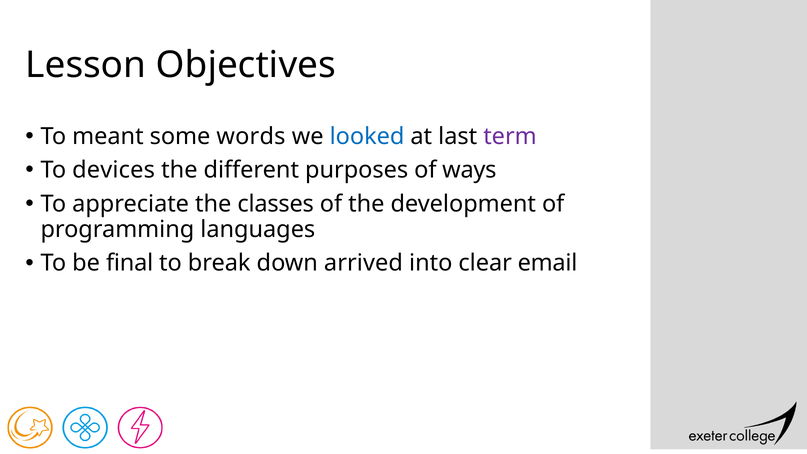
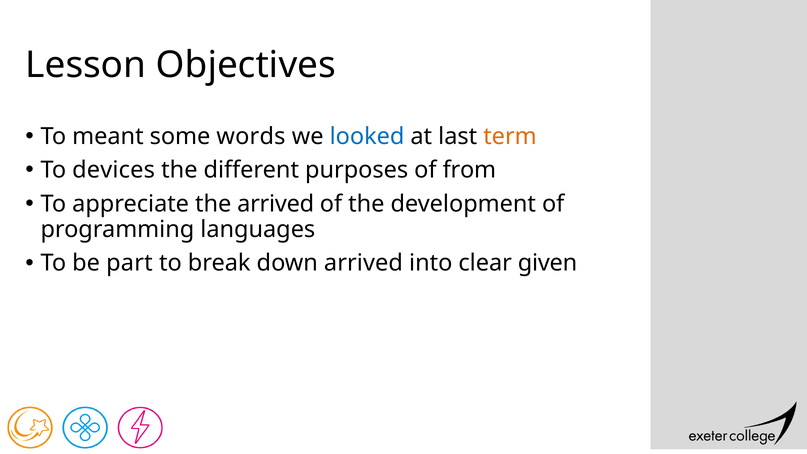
term colour: purple -> orange (510, 136)
ways: ways -> from (469, 170)
the classes: classes -> arrived (276, 204)
final: final -> part (129, 263)
email: email -> given (547, 263)
